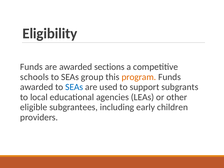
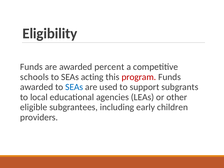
sections: sections -> percent (109, 67)
group: group -> acting (92, 77)
program colour: orange -> red (139, 77)
